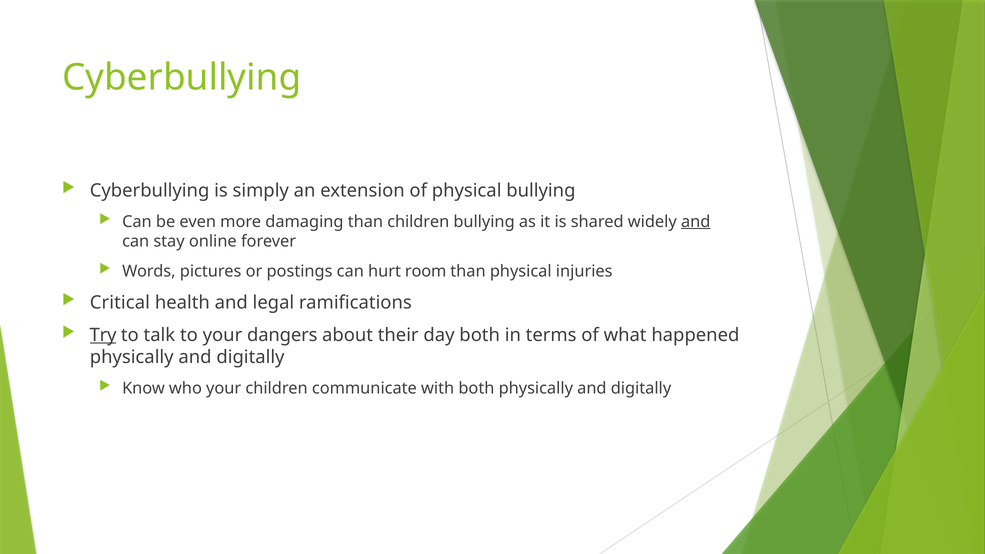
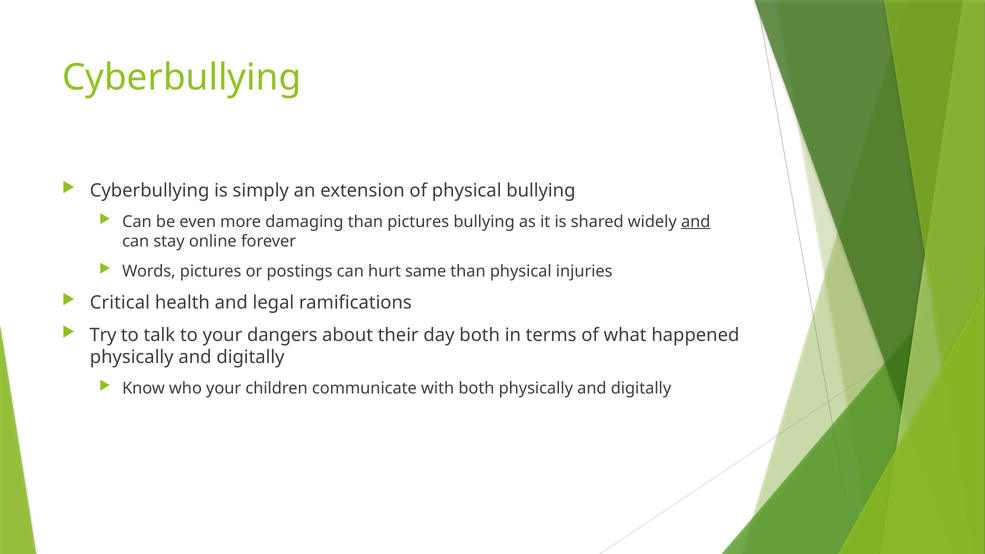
than children: children -> pictures (418, 222)
room: room -> same (426, 271)
Try underline: present -> none (103, 335)
